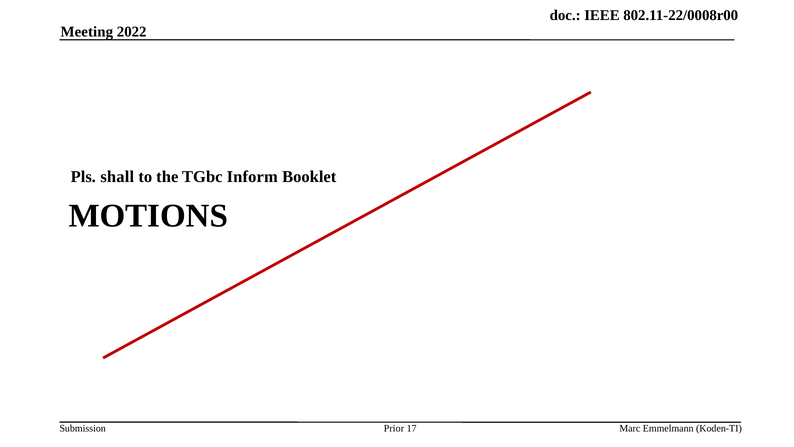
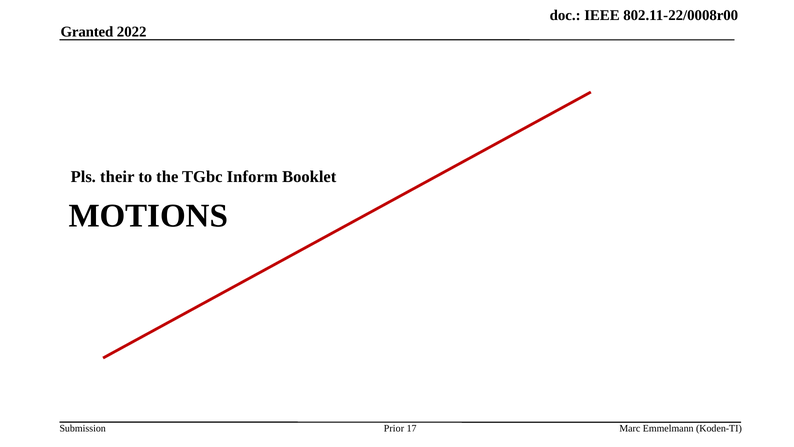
Meeting: Meeting -> Granted (87, 32)
shall: shall -> their (117, 177)
